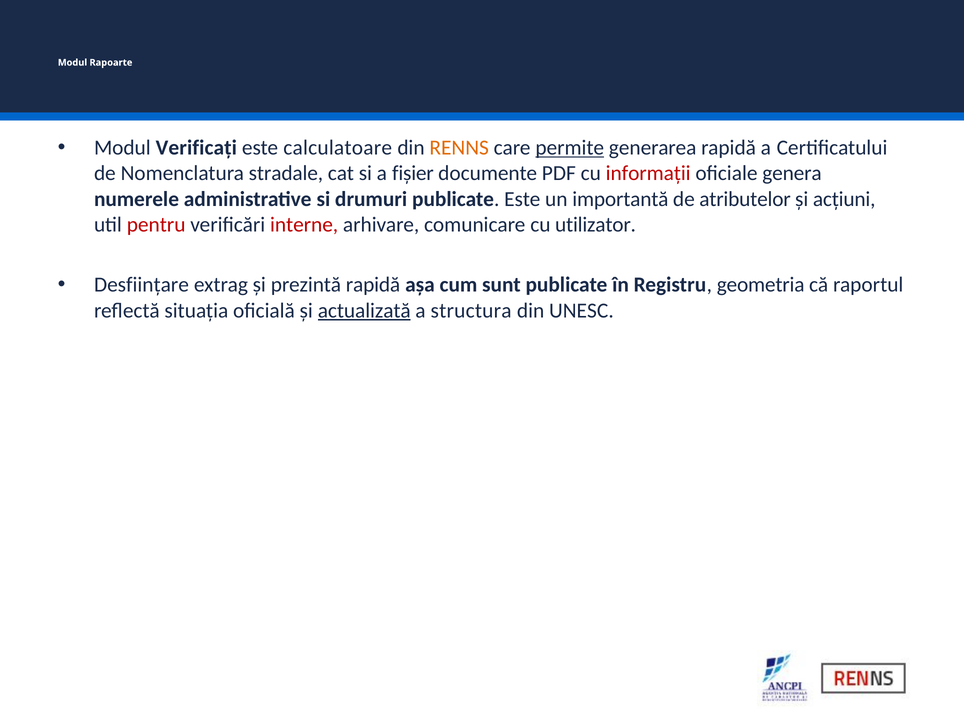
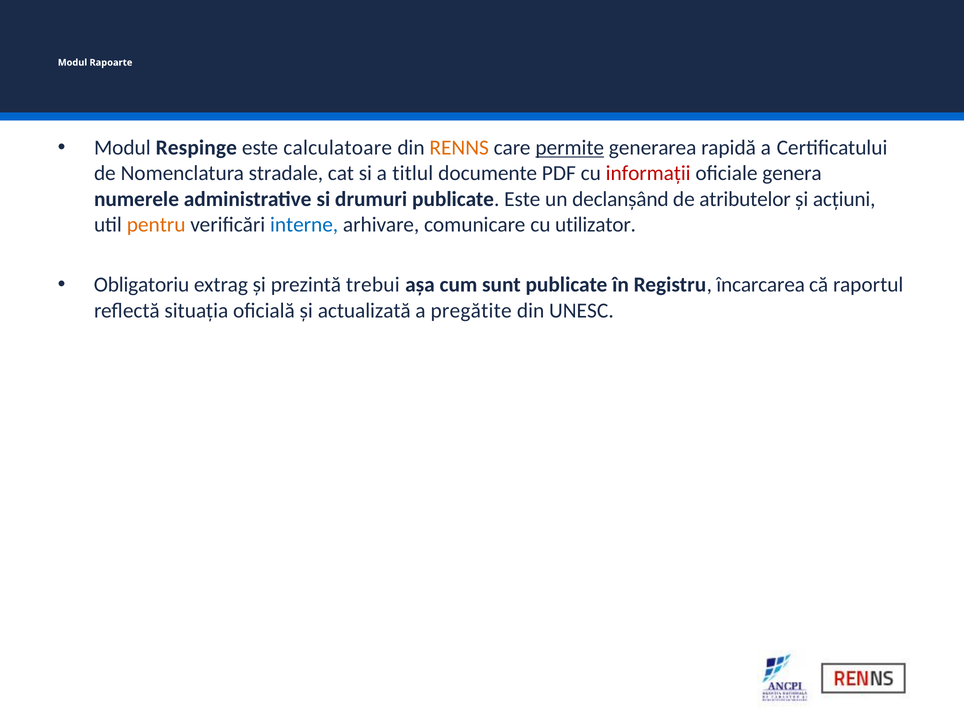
Verificați: Verificați -> Respinge (196, 148)
fișier: fișier -> titlul (413, 173)
importantă: importantă -> declanșând (620, 199)
pentru colour: red -> orange (156, 225)
interne colour: red -> blue (304, 225)
Desființare: Desființare -> Obligatoriu (142, 285)
prezintă rapidă: rapidă -> trebui (373, 285)
geometria: geometria -> încarcarea (761, 285)
actualizată underline: present -> none (364, 310)
structura: structura -> pregătite (471, 310)
